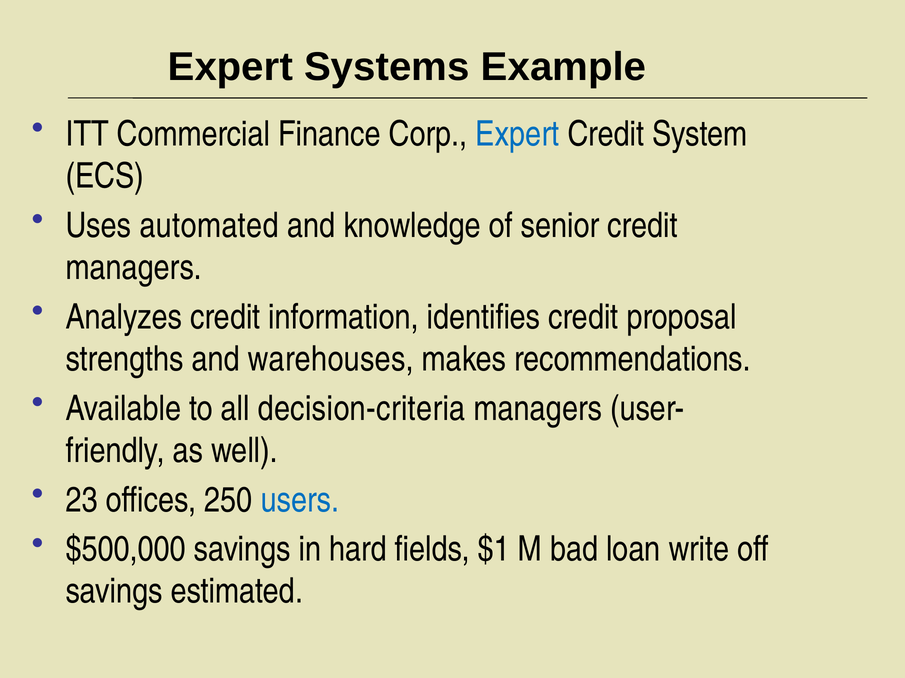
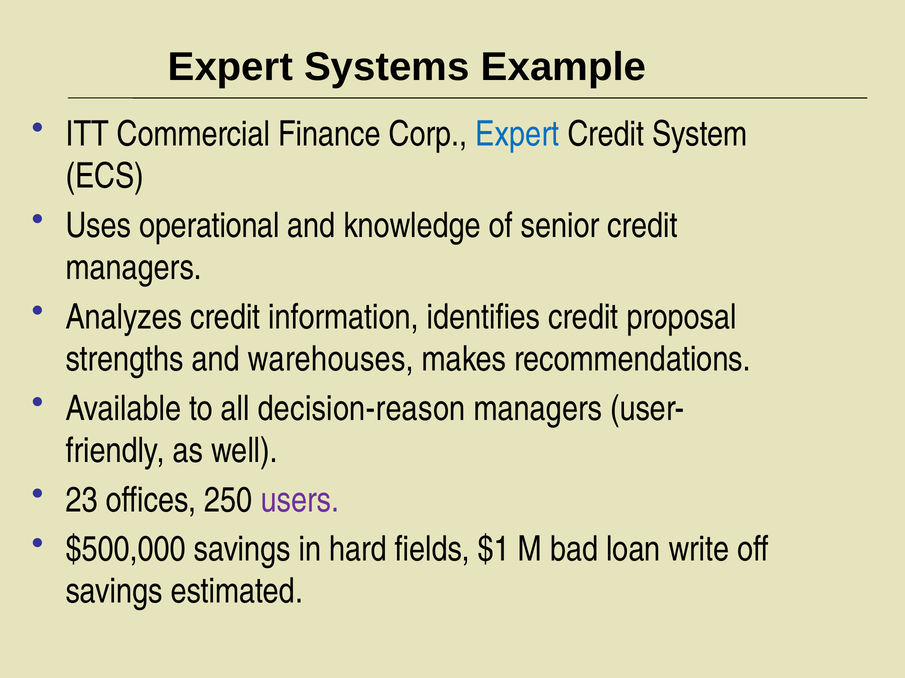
automated: automated -> operational (209, 226)
decision-criteria: decision-criteria -> decision-reason (362, 409)
users colour: blue -> purple (300, 500)
